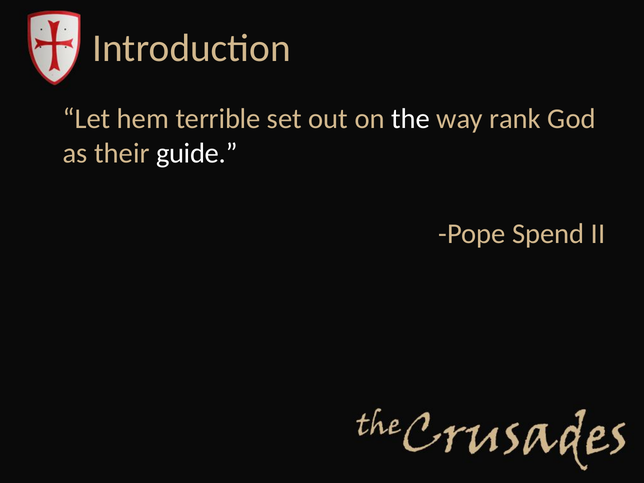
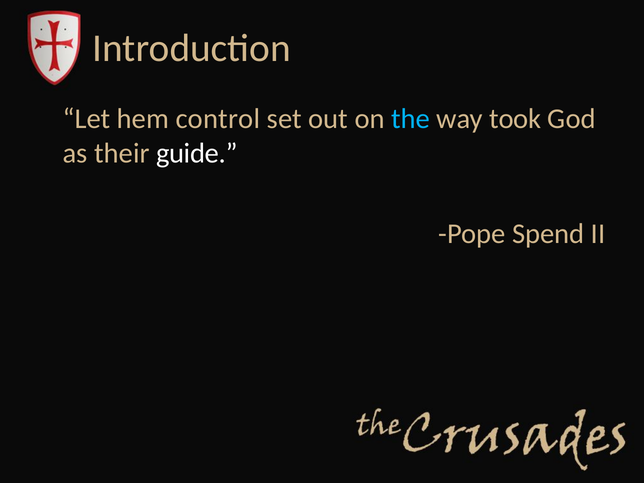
terrible: terrible -> control (218, 119)
the colour: white -> light blue (411, 119)
rank: rank -> took (515, 119)
